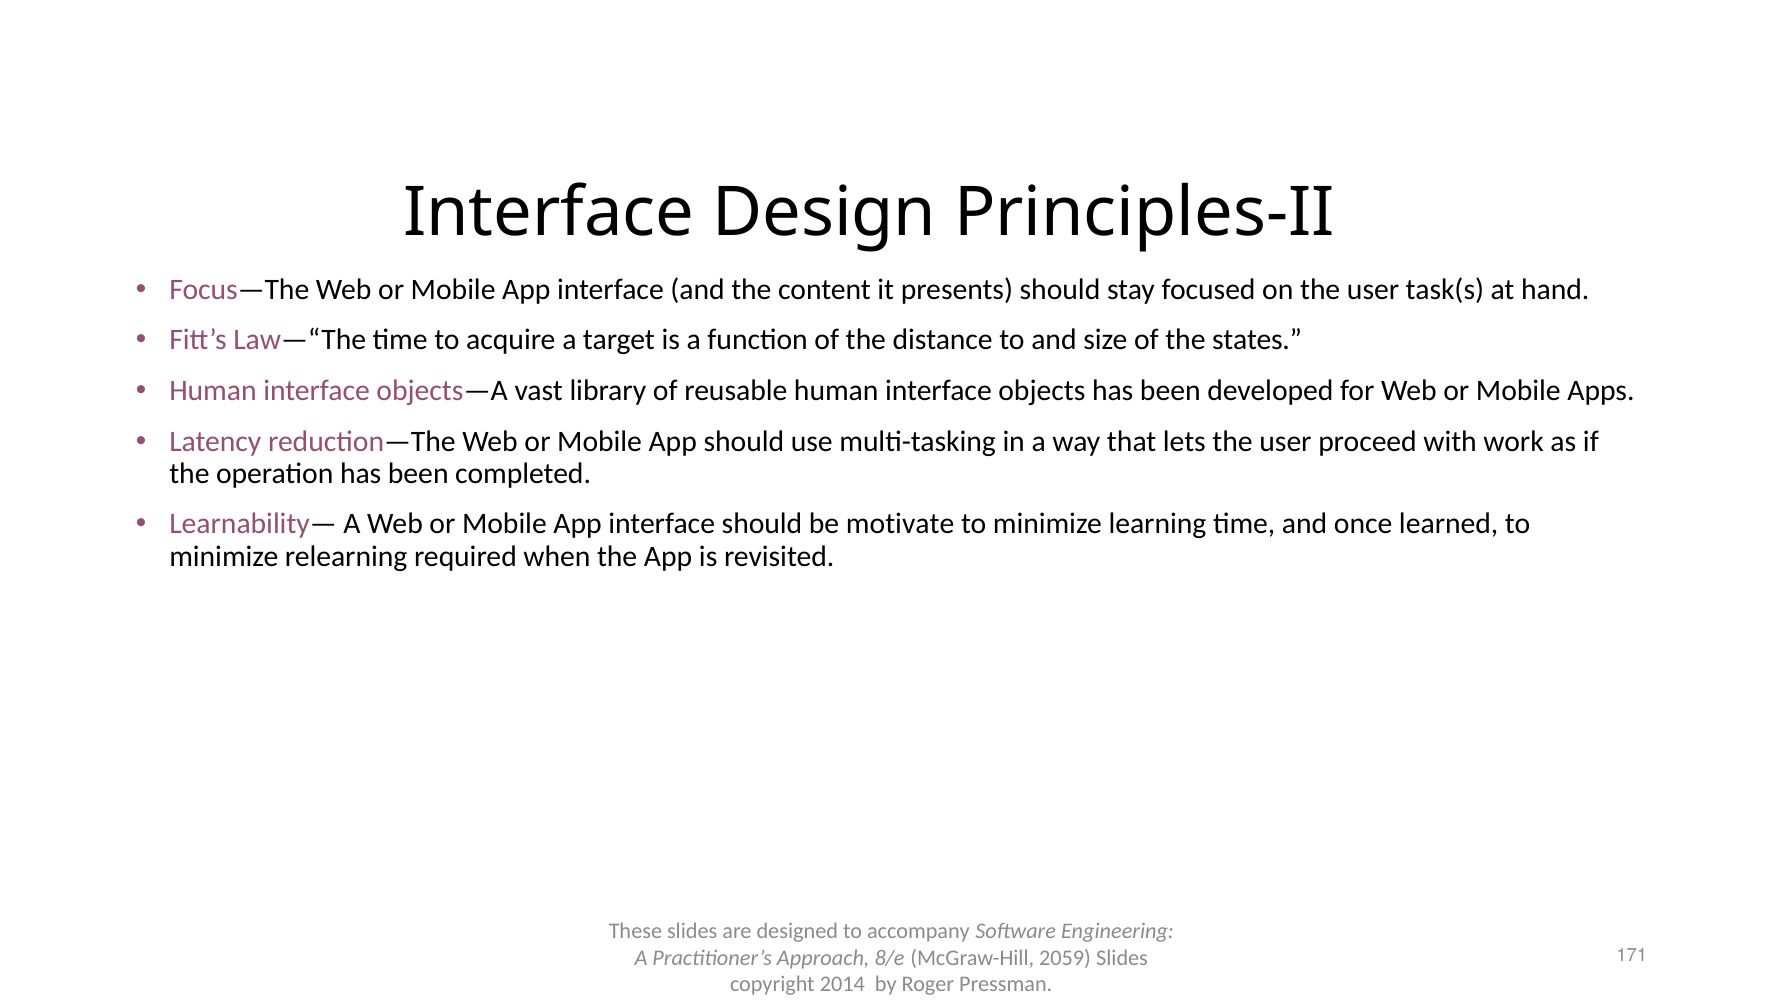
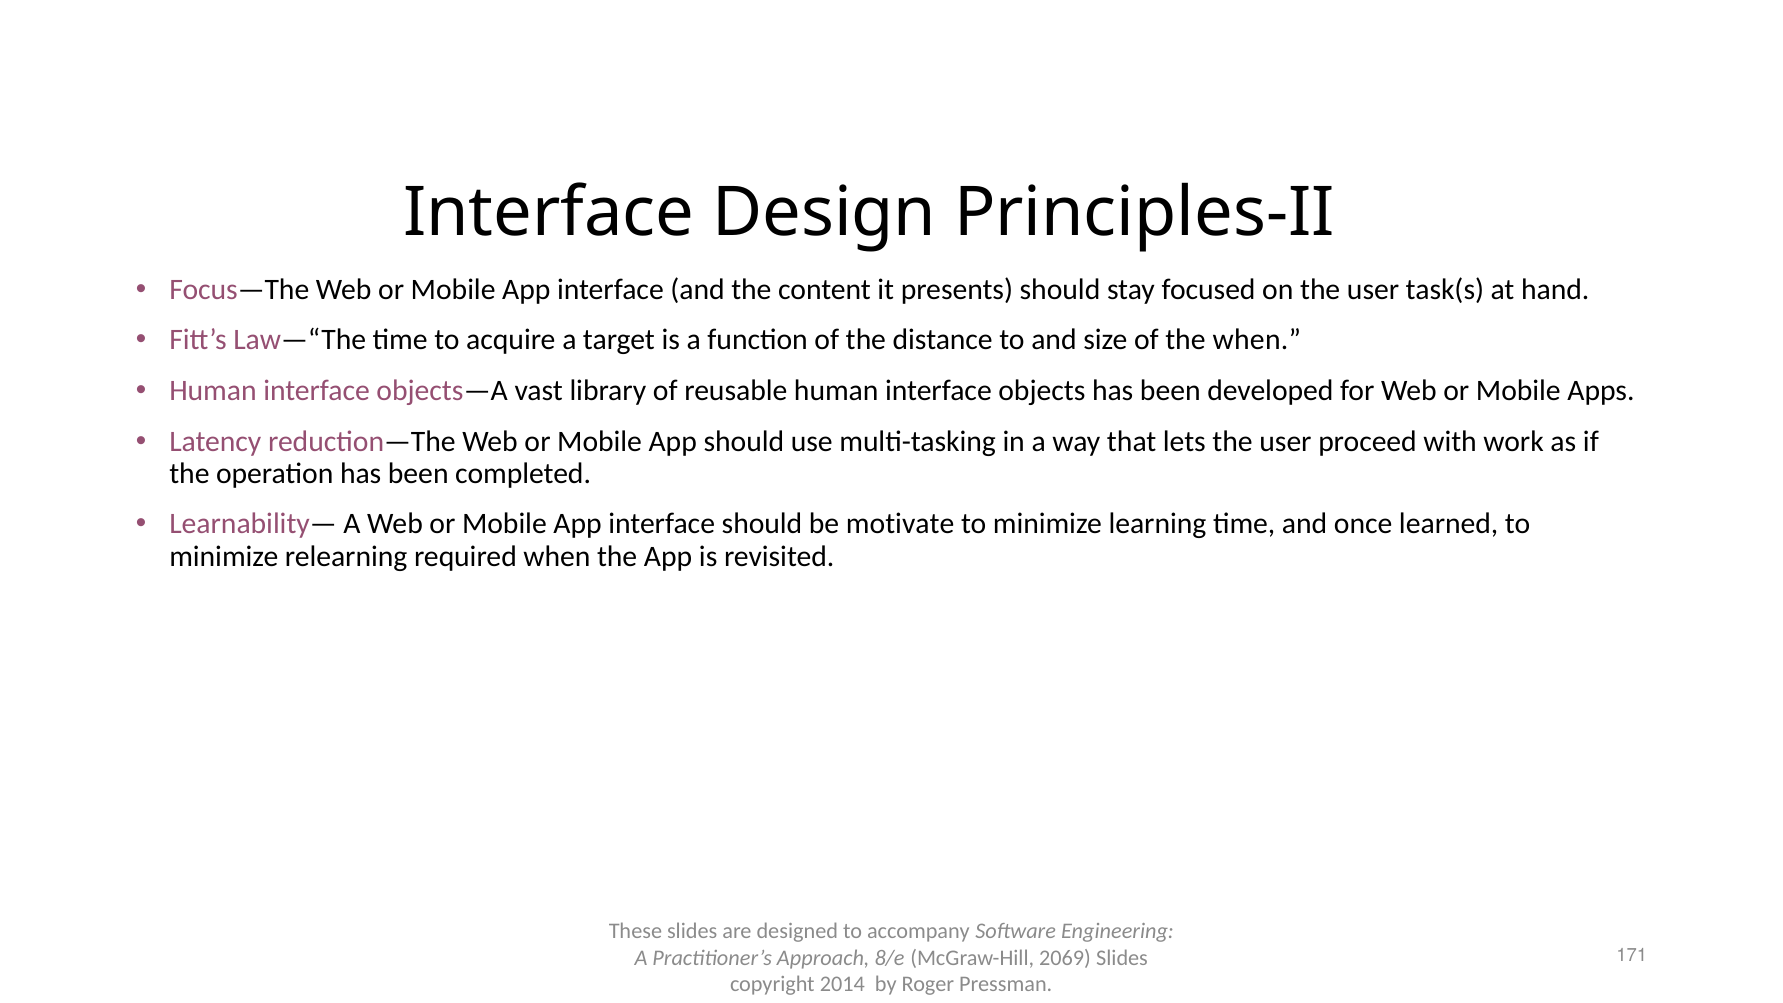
the states: states -> when (1257, 340)
2059: 2059 -> 2069 (1065, 958)
